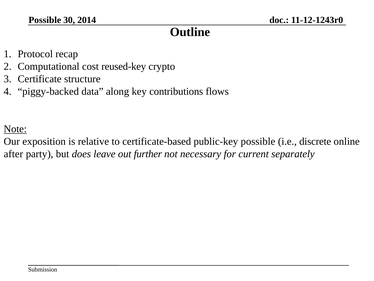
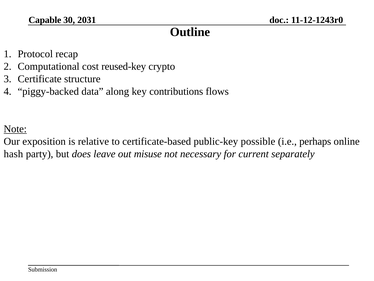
Possible: Possible -> Capable (45, 20)
2014: 2014 -> 2031 (87, 20)
discrete: discrete -> perhaps (315, 141)
after: after -> hash (13, 154)
further: further -> misuse (148, 154)
